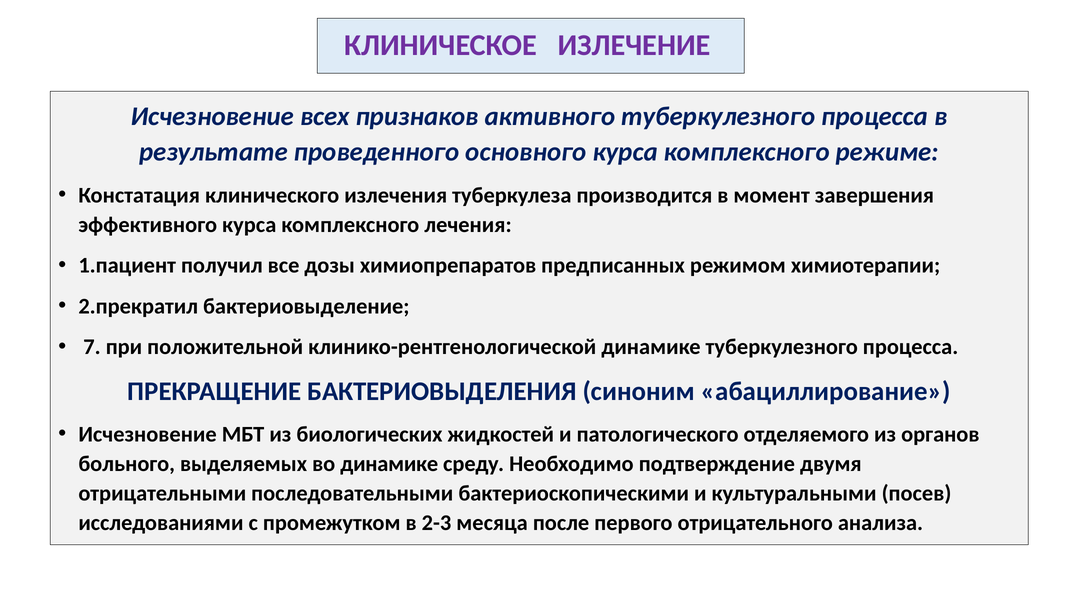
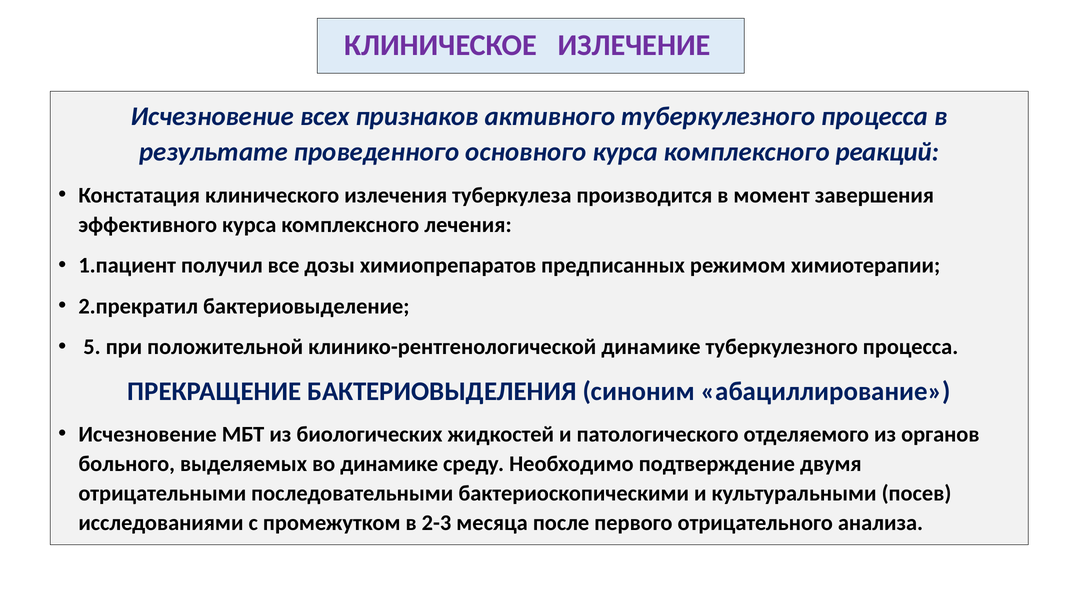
режиме: режиме -> реакций (887, 152)
7: 7 -> 5 (92, 347)
